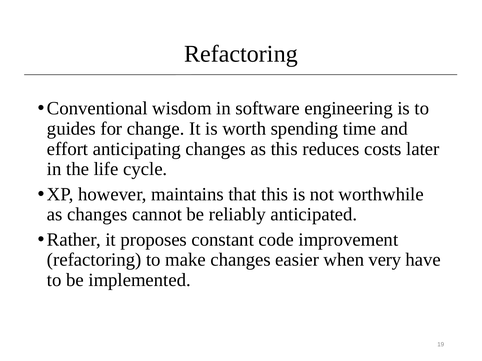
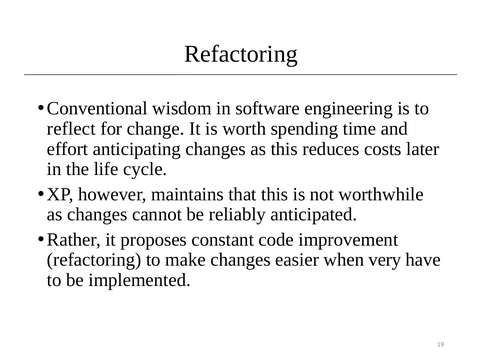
guides: guides -> reflect (71, 129)
